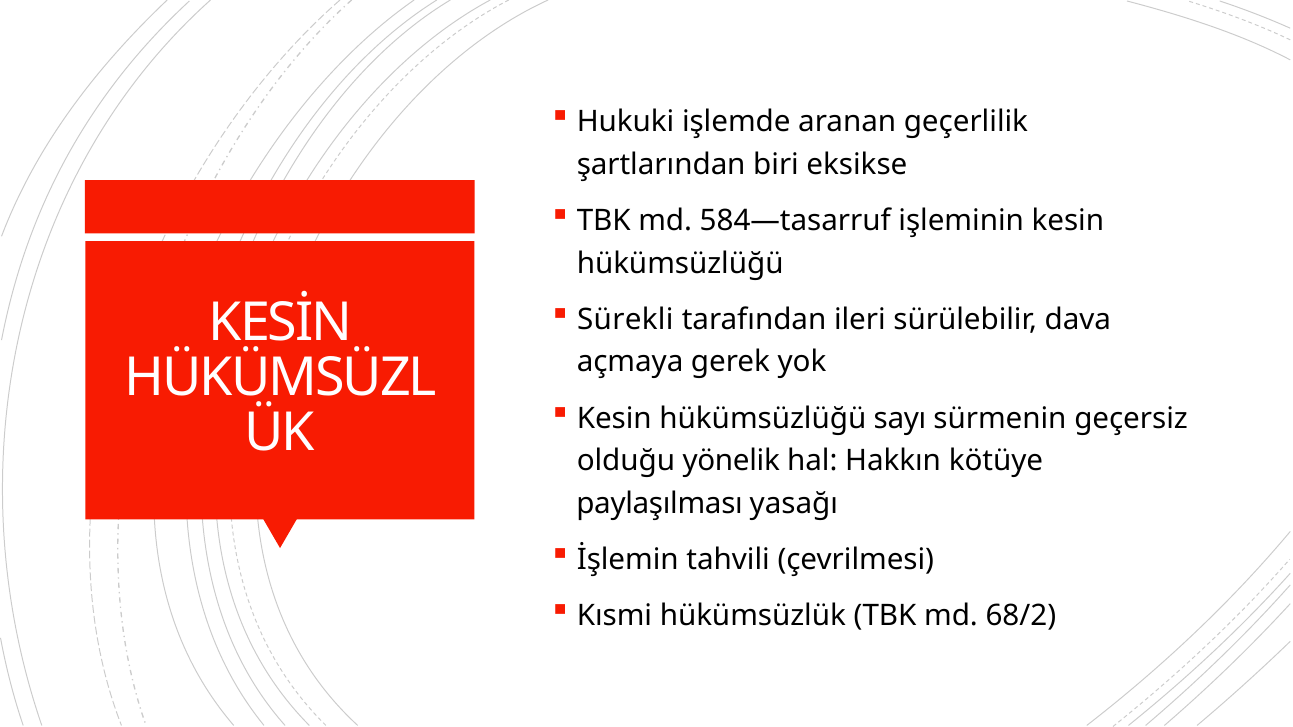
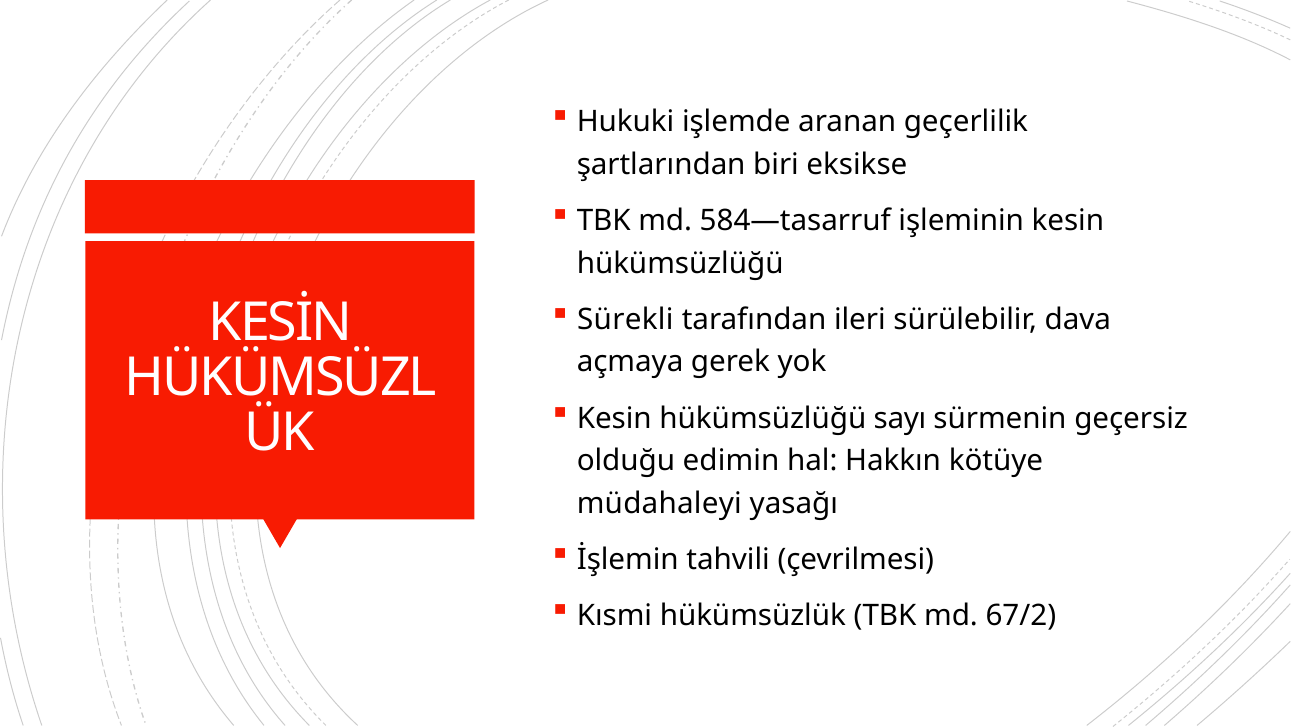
yönelik: yönelik -> edimin (731, 461)
paylaşılması: paylaşılması -> müdahaleyi (659, 504)
68/2: 68/2 -> 67/2 (1021, 616)
